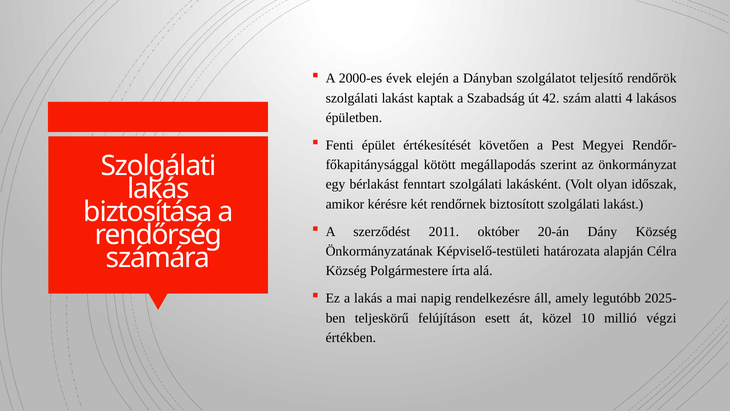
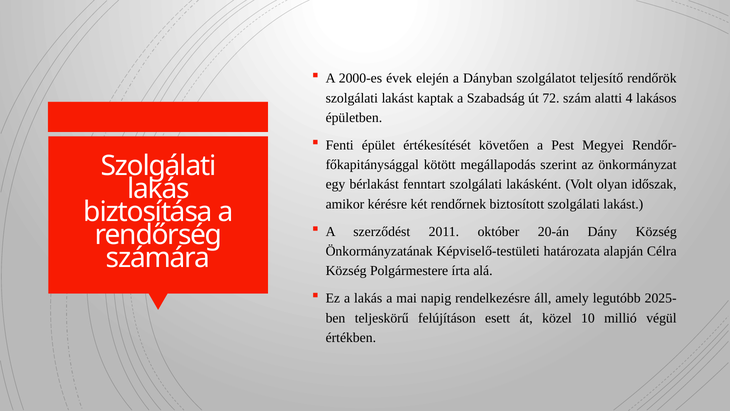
42: 42 -> 72 (551, 98)
végzi: végzi -> végül (661, 318)
